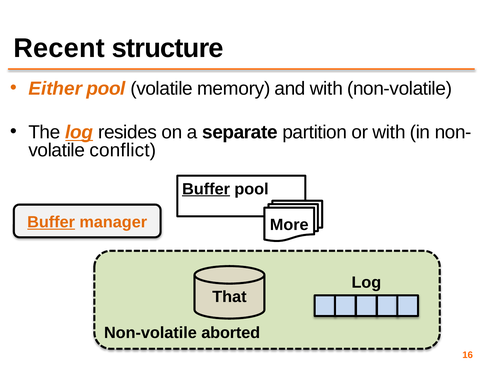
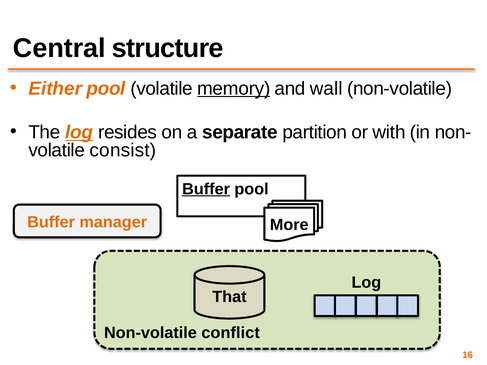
Recent: Recent -> Central (59, 48)
memory underline: none -> present (234, 88)
and with: with -> wall (326, 88)
conflict: conflict -> consist (123, 150)
Buffer underline: present -> none (51, 222)
aborted: aborted -> conflict (231, 333)
